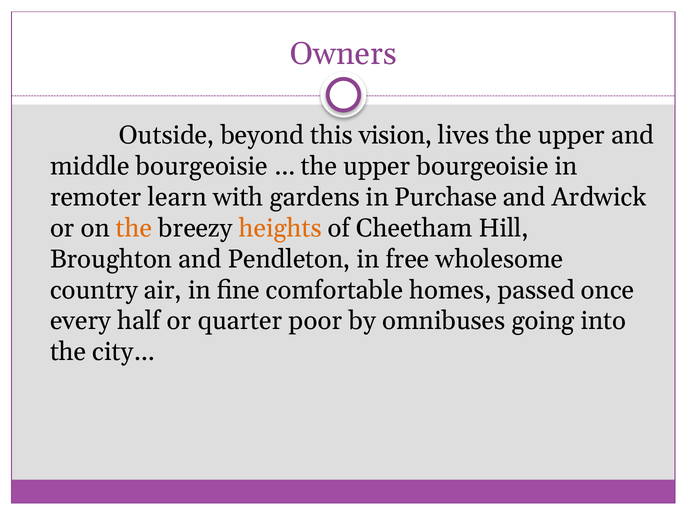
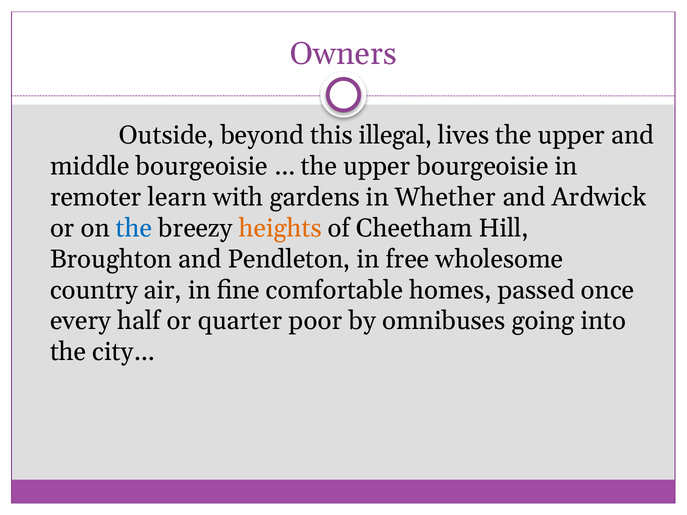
vision: vision -> illegal (395, 135)
Purchase: Purchase -> Whether (445, 197)
the colour: orange -> blue (134, 228)
